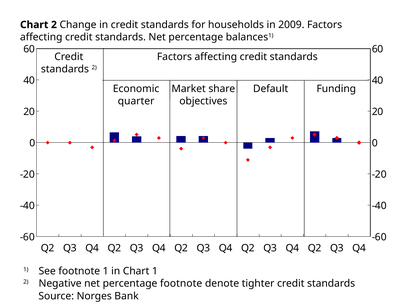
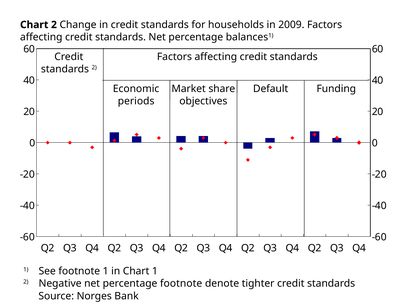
quarter: quarter -> periods (136, 101)
